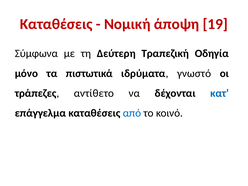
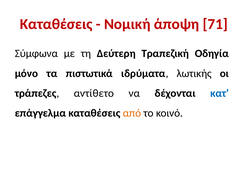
19: 19 -> 71 (215, 24)
γνωστό: γνωστό -> λωτικής (194, 73)
από colour: blue -> orange (132, 113)
